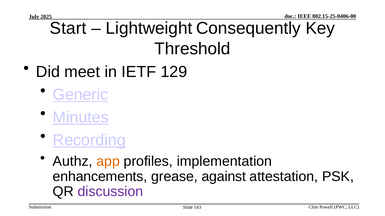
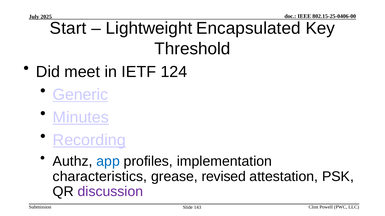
Consequently: Consequently -> Encapsulated (248, 28)
129: 129 -> 124 (174, 72)
app colour: orange -> blue (108, 162)
enhancements: enhancements -> characteristics (100, 177)
against: against -> revised (224, 177)
